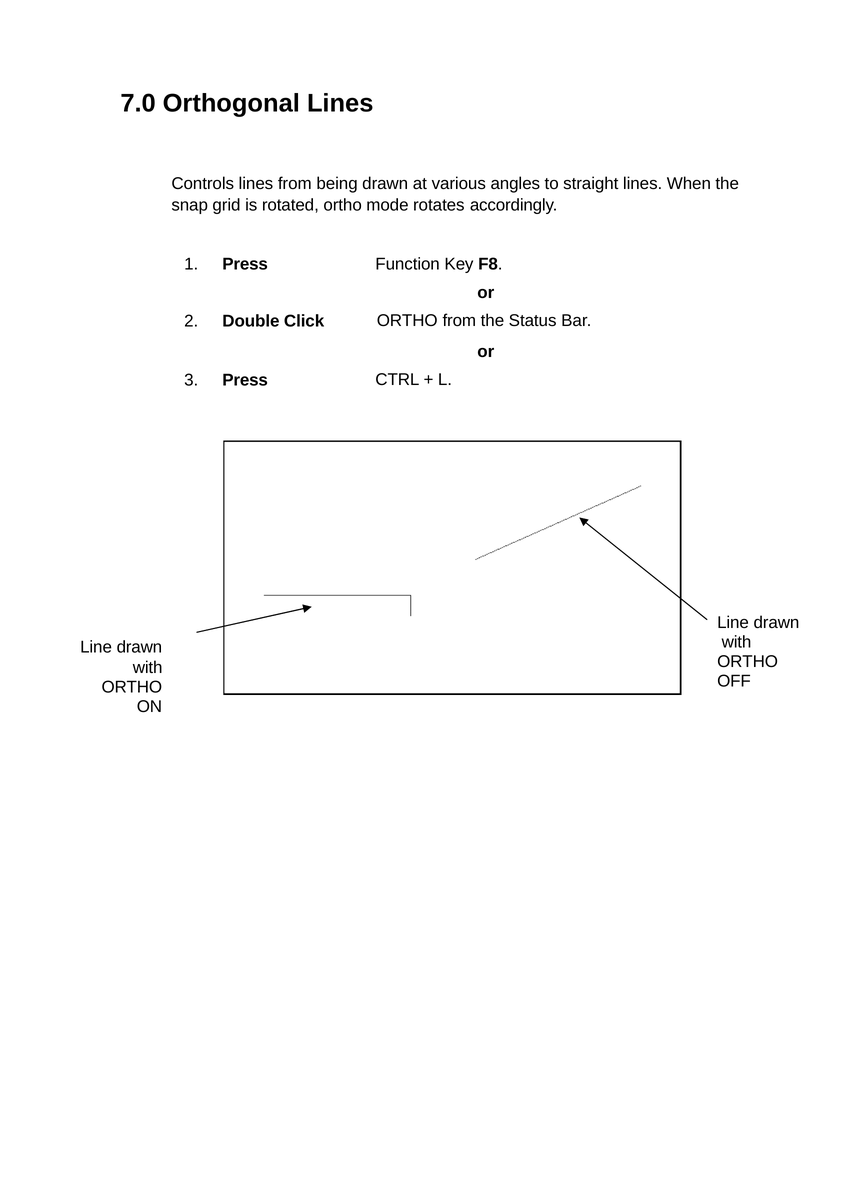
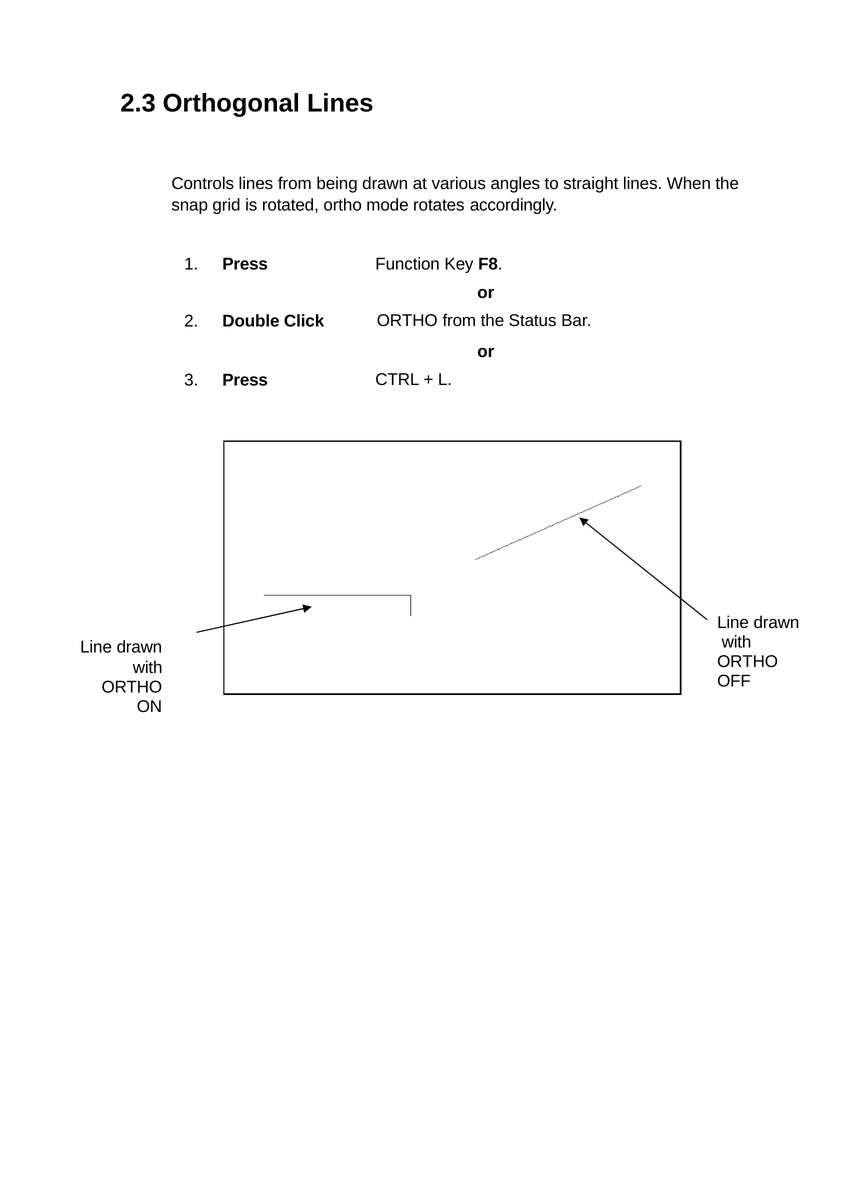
7.0: 7.0 -> 2.3 (138, 103)
